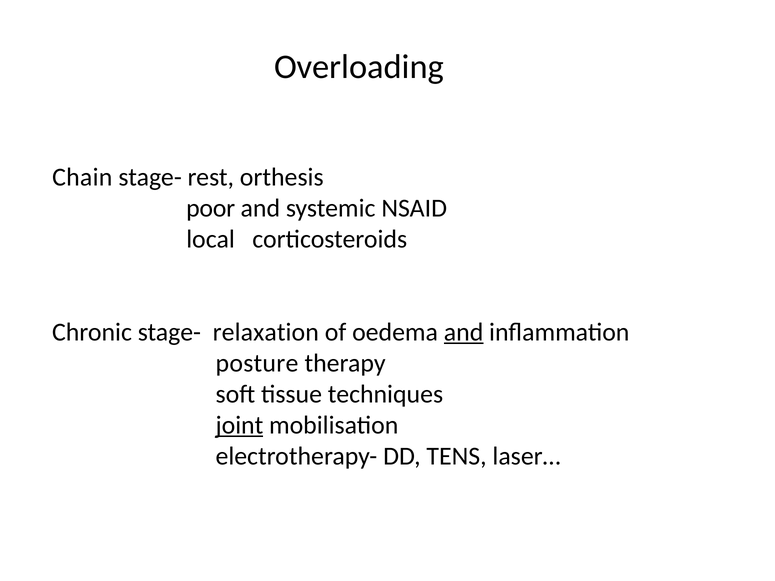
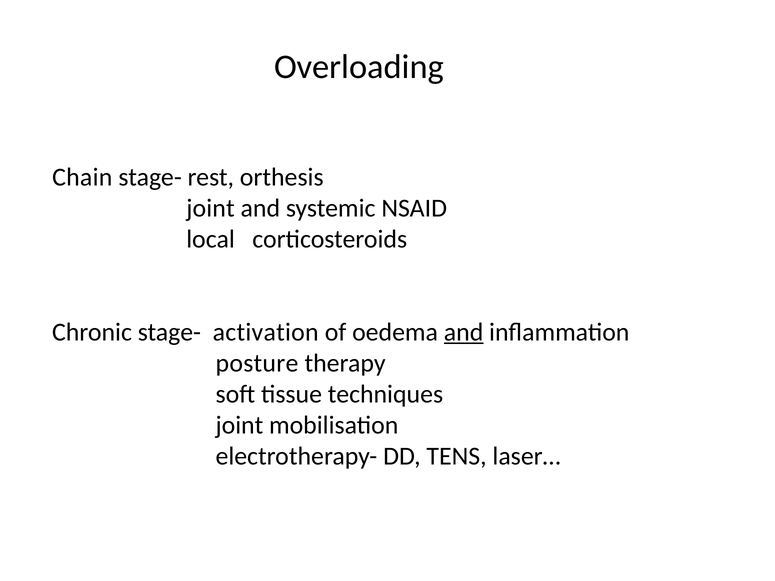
poor: poor -> joint (210, 208)
relaxation: relaxation -> activation (266, 332)
joint underline: present -> none (239, 425)
